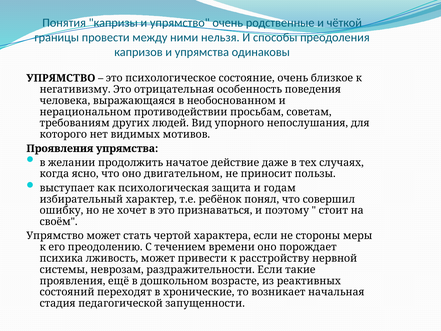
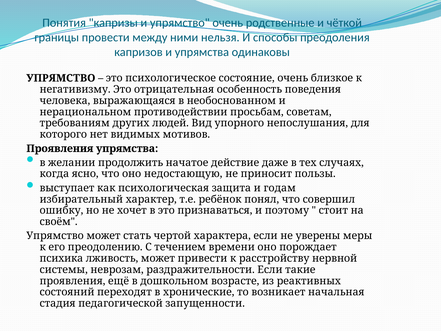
двигательном: двигательном -> недостающую (183, 174)
стороны: стороны -> уверены (318, 236)
